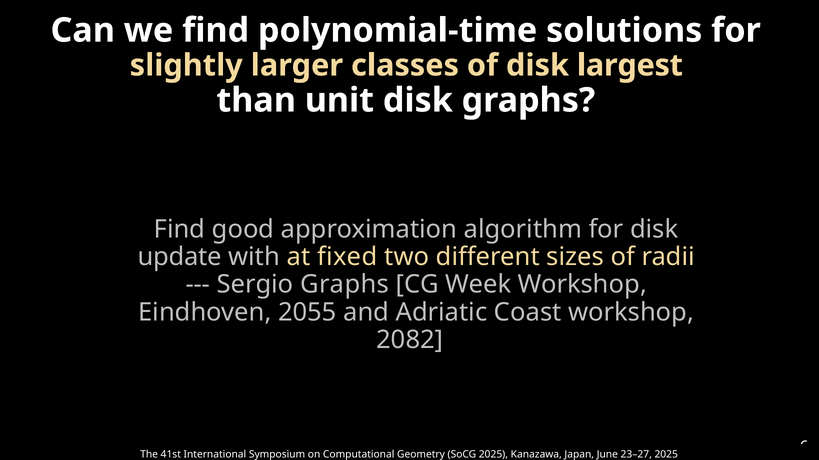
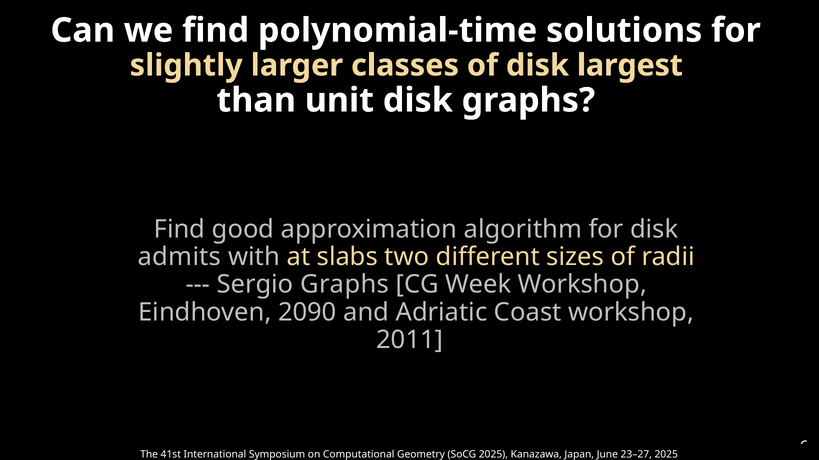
update: update -> admits (179, 257)
fixed: fixed -> slabs (347, 257)
2055: 2055 -> 2090 (307, 313)
2082: 2082 -> 2011 (410, 340)
